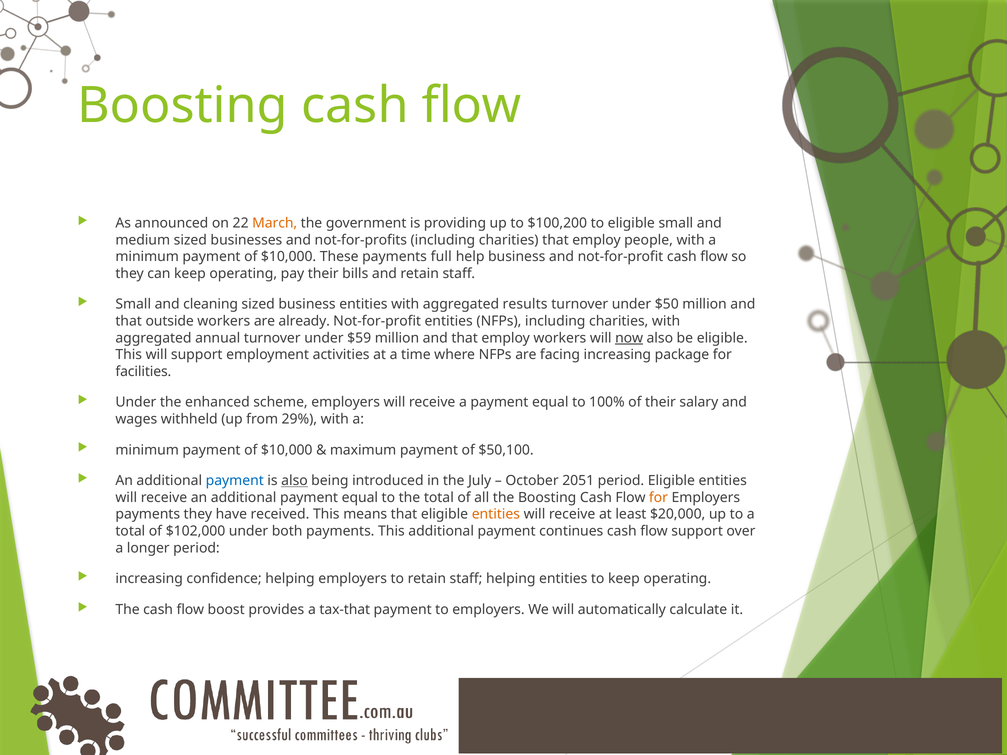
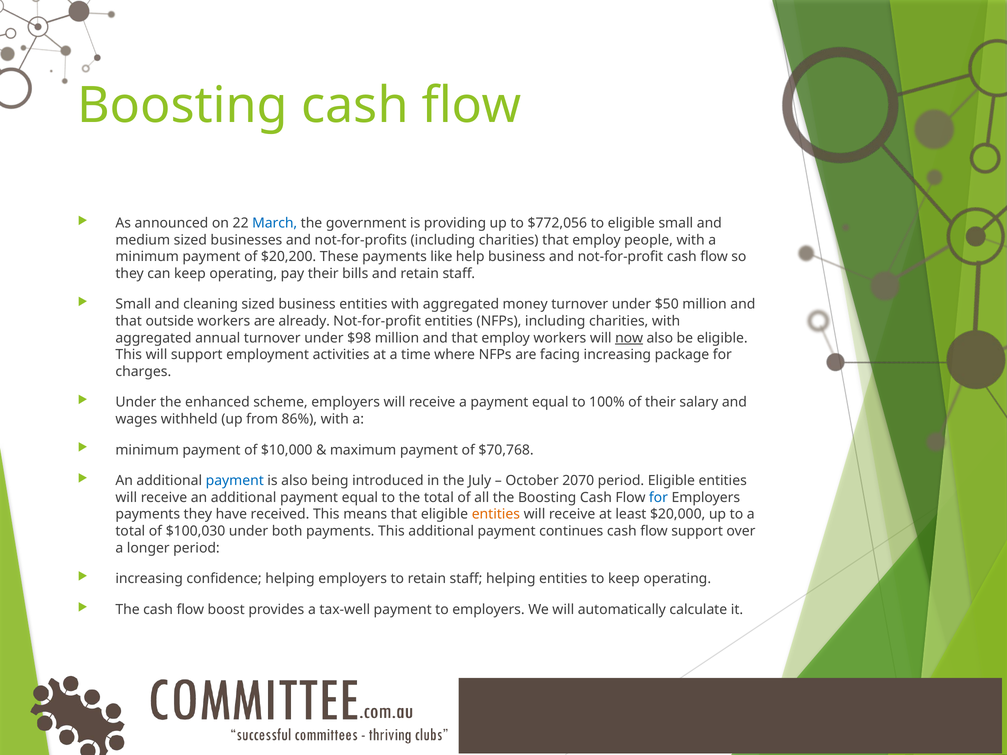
March colour: orange -> blue (275, 223)
$100,200: $100,200 -> $772,056 (557, 223)
$10,000: $10,000 -> $20,200 (289, 257)
full: full -> like (441, 257)
results: results -> money (525, 304)
$59: $59 -> $98 (359, 338)
facilities: facilities -> charges (143, 372)
29%: 29% -> 86% (299, 419)
$50,100: $50,100 -> $70,768 (506, 450)
also underline: present -> none (295, 481)
2051: 2051 -> 2070 (578, 481)
for colour: orange -> blue (658, 498)
$102,000: $102,000 -> $100,030 (196, 531)
tax-that: tax-that -> tax-well (345, 610)
